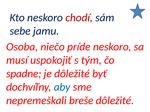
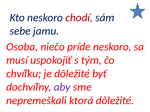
spadne: spadne -> chvíľku (24, 74)
aby colour: blue -> purple (62, 87)
breše: breše -> ktorá (81, 101)
